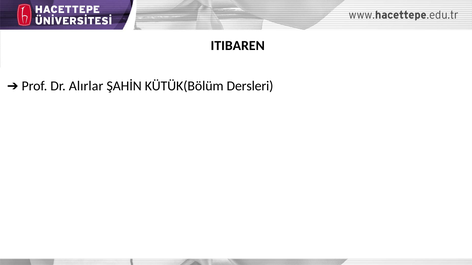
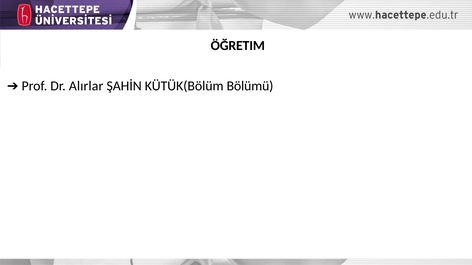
ITIBAREN: ITIBAREN -> ÖĞRETIM (238, 46)
Dersleri: Dersleri -> Bölümü (250, 86)
